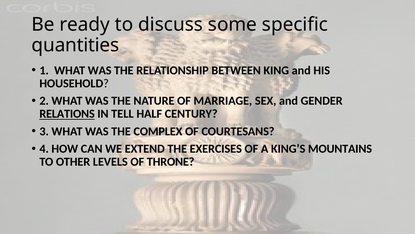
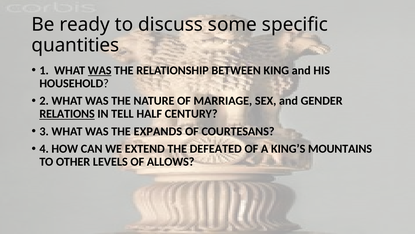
WAS underline: none -> present (100, 70)
COMPLEX: COMPLEX -> EXPANDS (158, 131)
EXERCISES: EXERCISES -> DEFEATED (216, 149)
THRONE: THRONE -> ALLOWS (171, 162)
